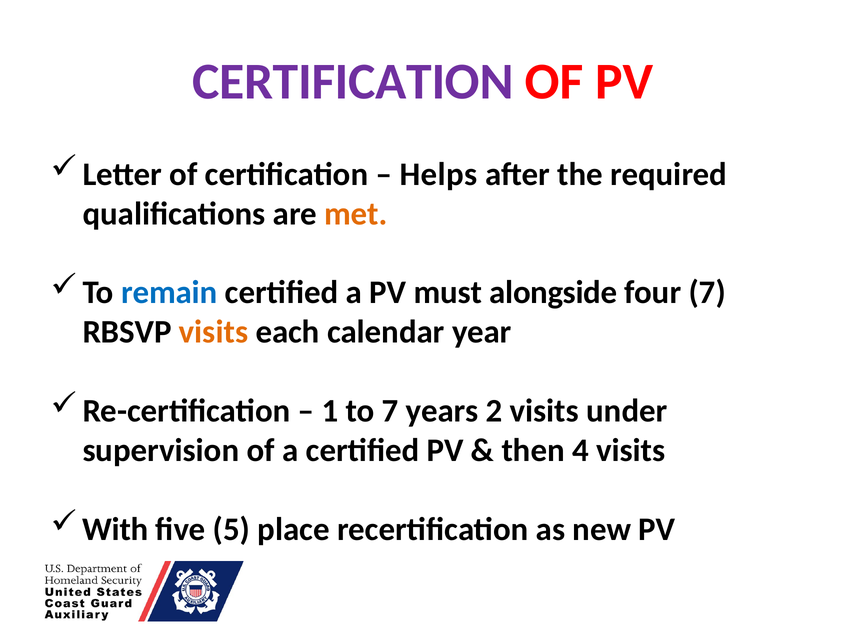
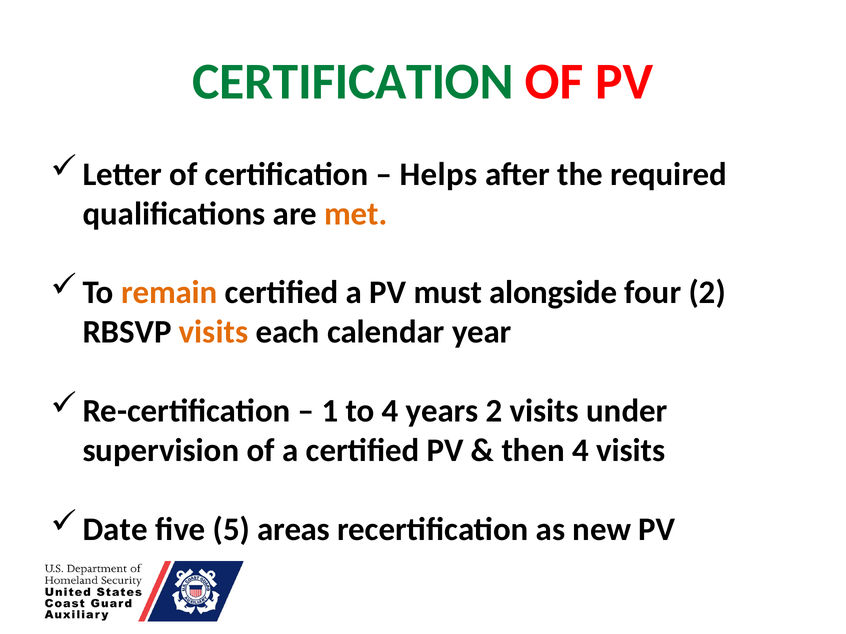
CERTIFICATION colour: purple -> green (353, 82)
remain colour: blue -> orange (169, 293)
four 7: 7 -> 2 (707, 293)
to 7: 7 -> 4 (390, 411)
With: With -> Date (115, 530)
place: place -> areas (294, 530)
